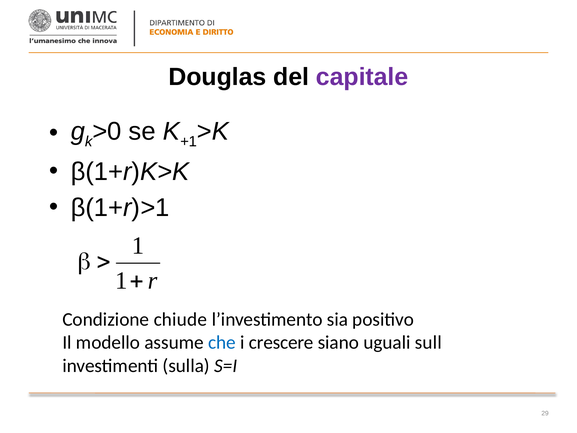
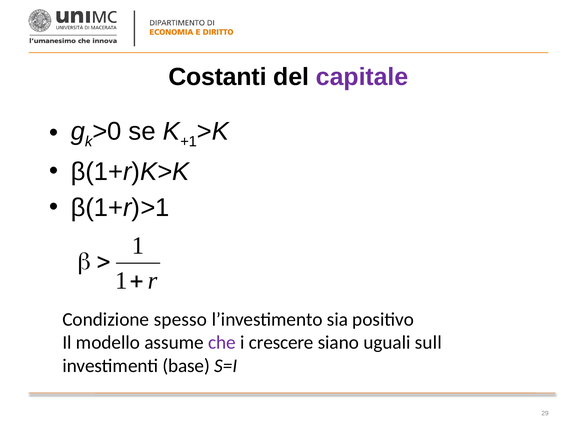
Douglas: Douglas -> Costanti (218, 77)
chiude: chiude -> spesso (180, 319)
che colour: blue -> purple (222, 342)
sulla: sulla -> base (186, 366)
